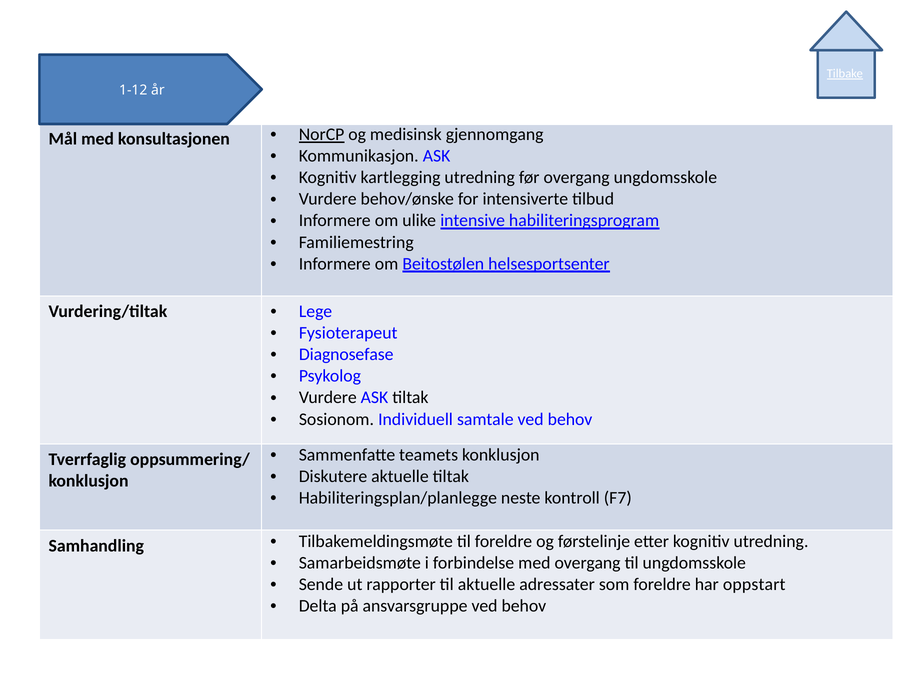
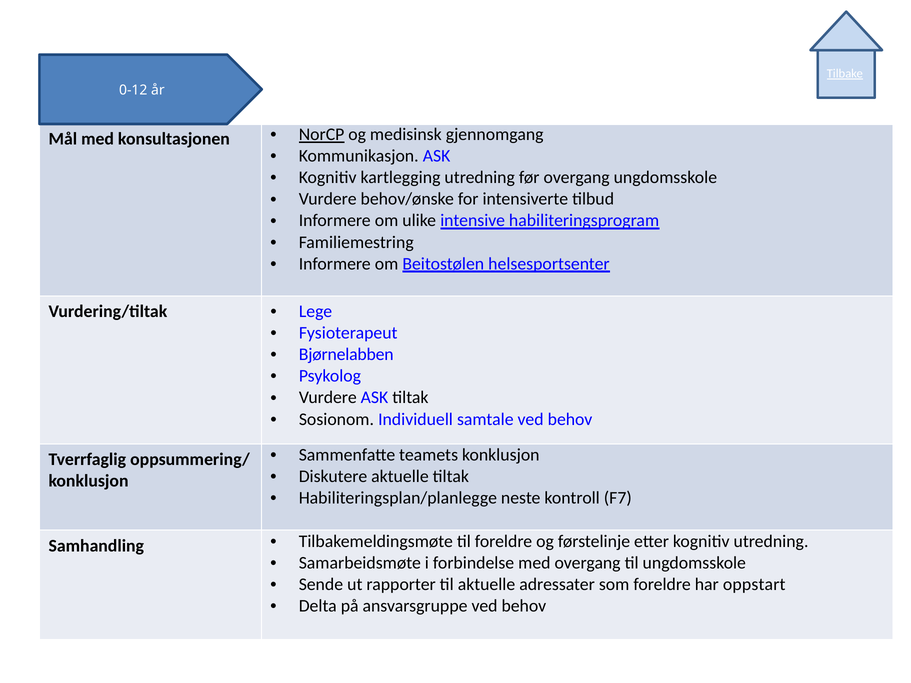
1-12: 1-12 -> 0-12 (133, 90)
Diagnosefase: Diagnosefase -> Bjørnelabben (346, 355)
